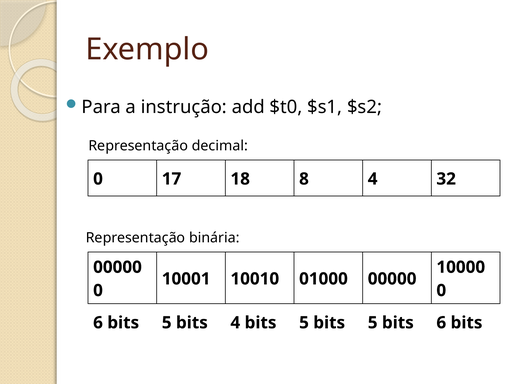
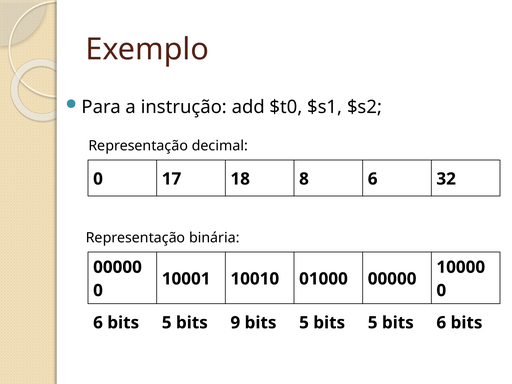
8 4: 4 -> 6 (373, 179)
bits 4: 4 -> 9 (235, 323)
